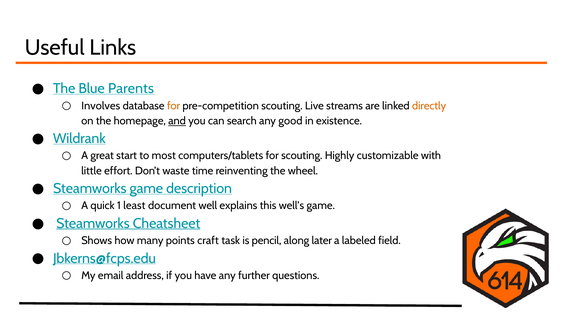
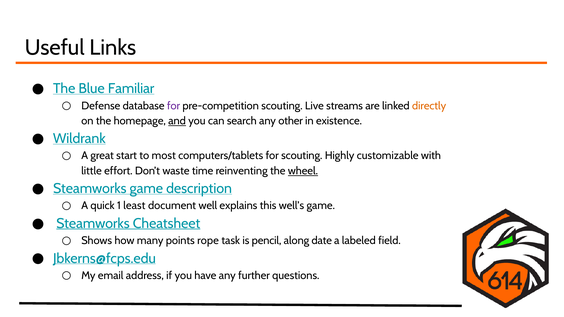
Parents: Parents -> Familiar (131, 89)
Involves: Involves -> Defense (101, 106)
for colour: orange -> purple (173, 106)
good: good -> other (291, 121)
wheel underline: none -> present (303, 171)
craft: craft -> rope (208, 241)
later: later -> date (322, 241)
